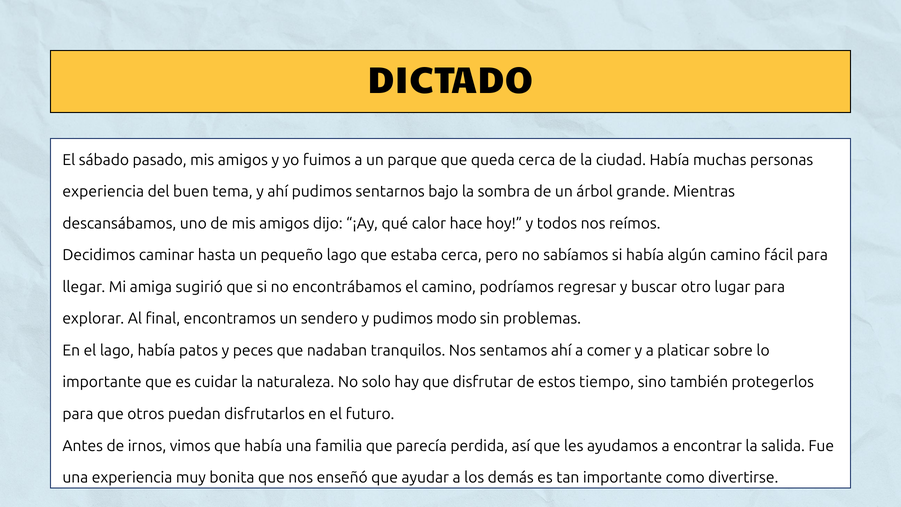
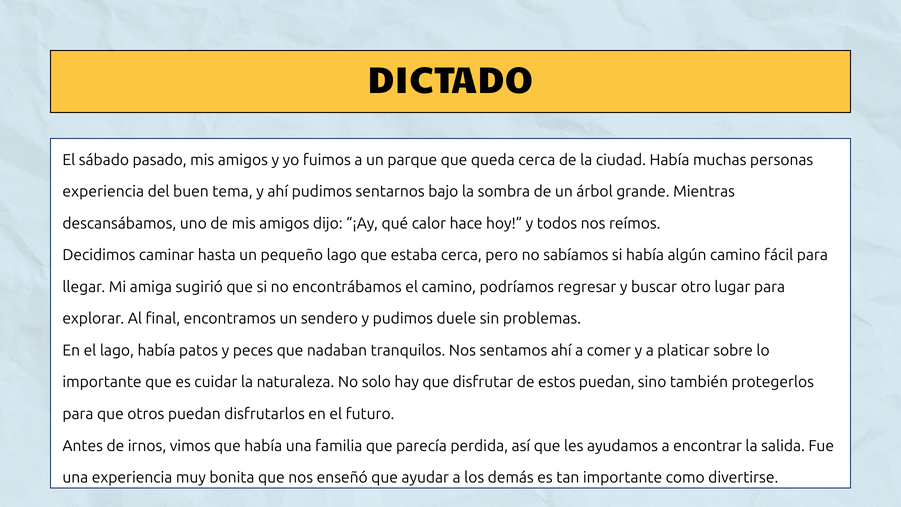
modo: modo -> duele (456, 319)
estos tiempo: tiempo -> puedan (607, 382)
